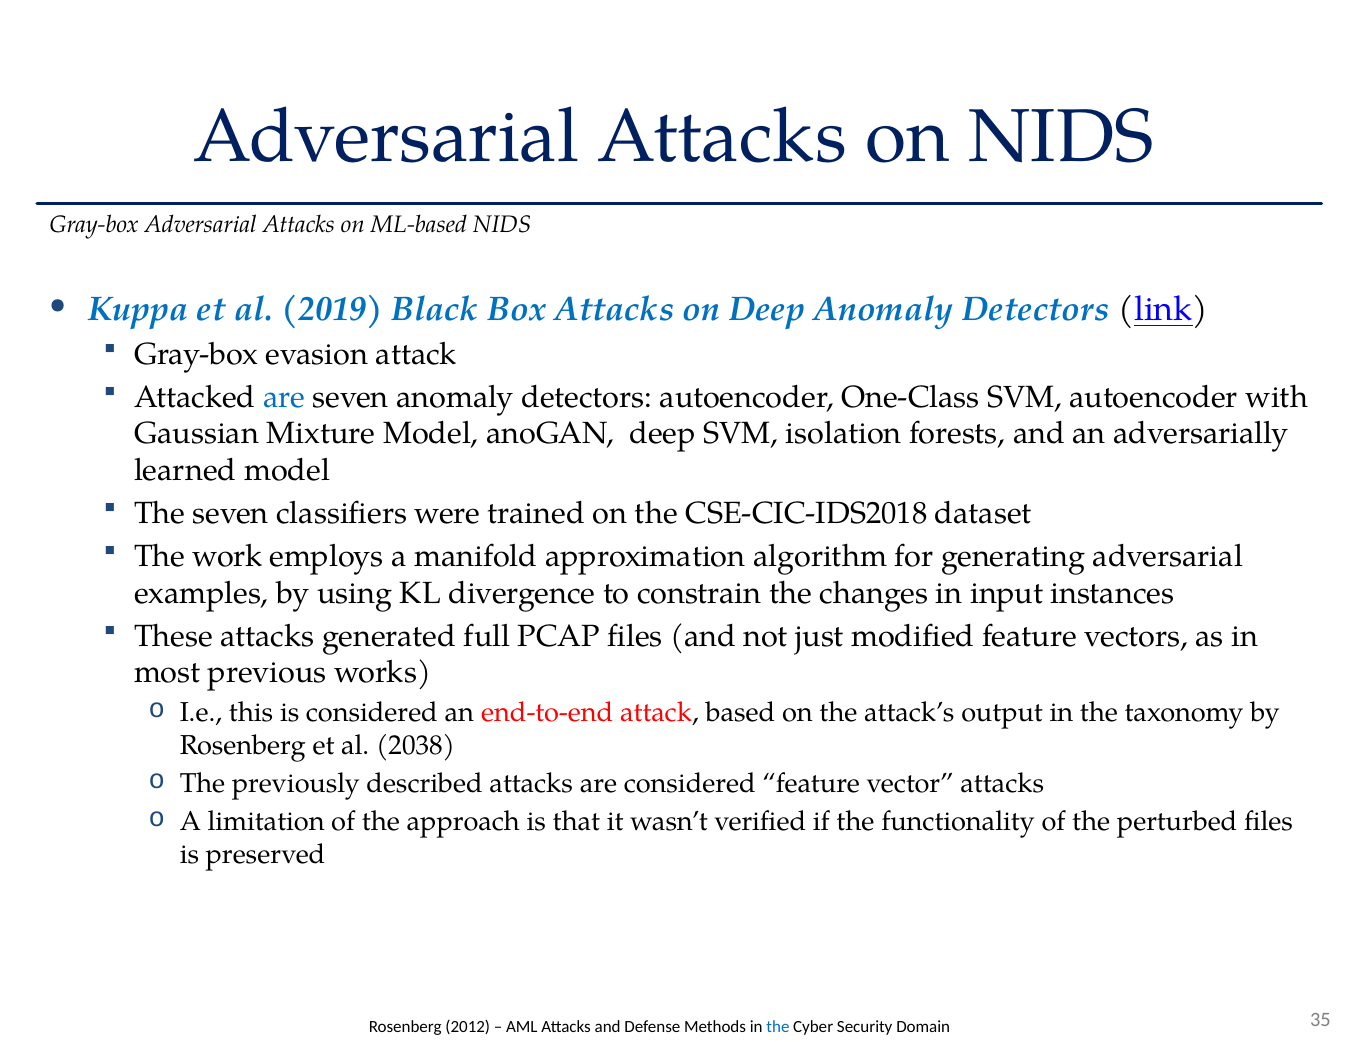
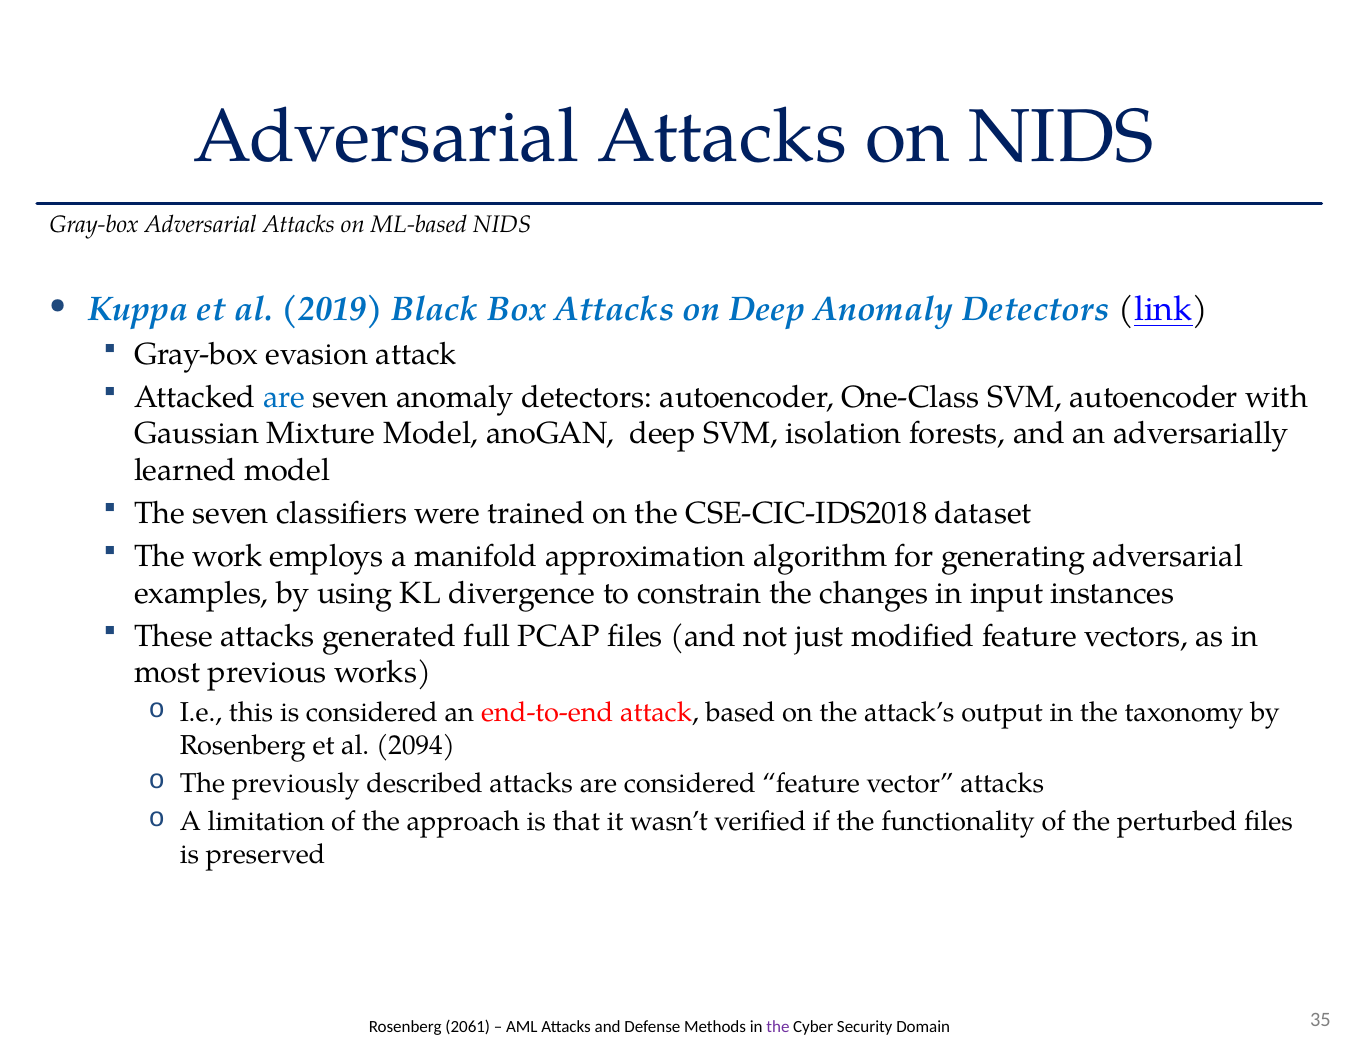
2038: 2038 -> 2094 (416, 745)
2012: 2012 -> 2061 (468, 1026)
the colour: blue -> purple (778, 1026)
